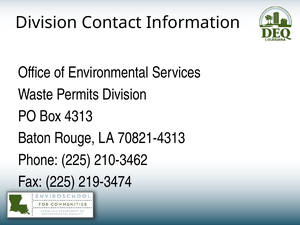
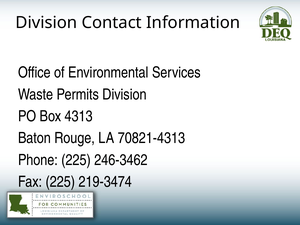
210-3462: 210-3462 -> 246-3462 (121, 160)
